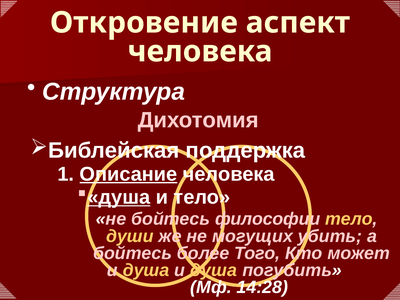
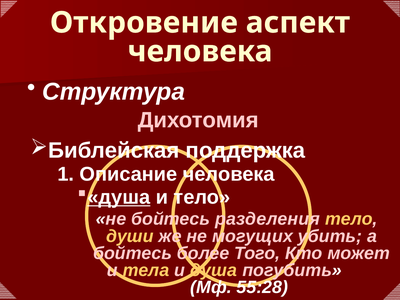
Описание underline: present -> none (128, 174)
философии: философии -> разделения (268, 219)
душа: душа -> тела (146, 270)
14:28: 14:28 -> 55:28 (262, 287)
